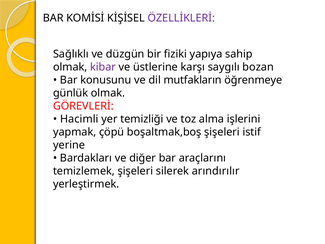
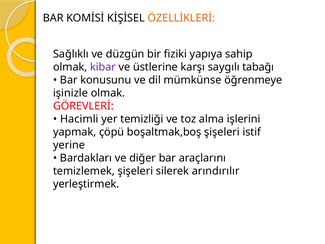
ÖZELLİKLERİ colour: purple -> orange (181, 18)
bozan: bozan -> tabağı (258, 67)
mutfakların: mutfakların -> mümkünse (193, 80)
günlük: günlük -> işinizle (71, 93)
